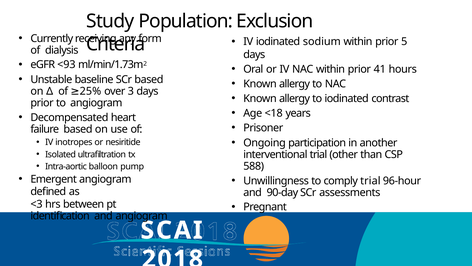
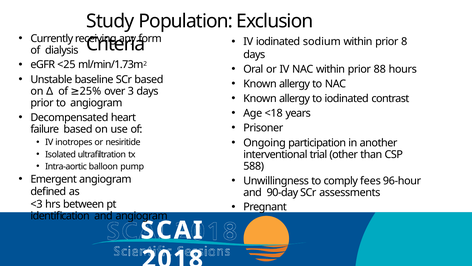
5: 5 -> 8 (404, 42)
<93: <93 -> <25 (66, 65)
41: 41 -> 88 (380, 69)
comply trial: trial -> fees (370, 181)
